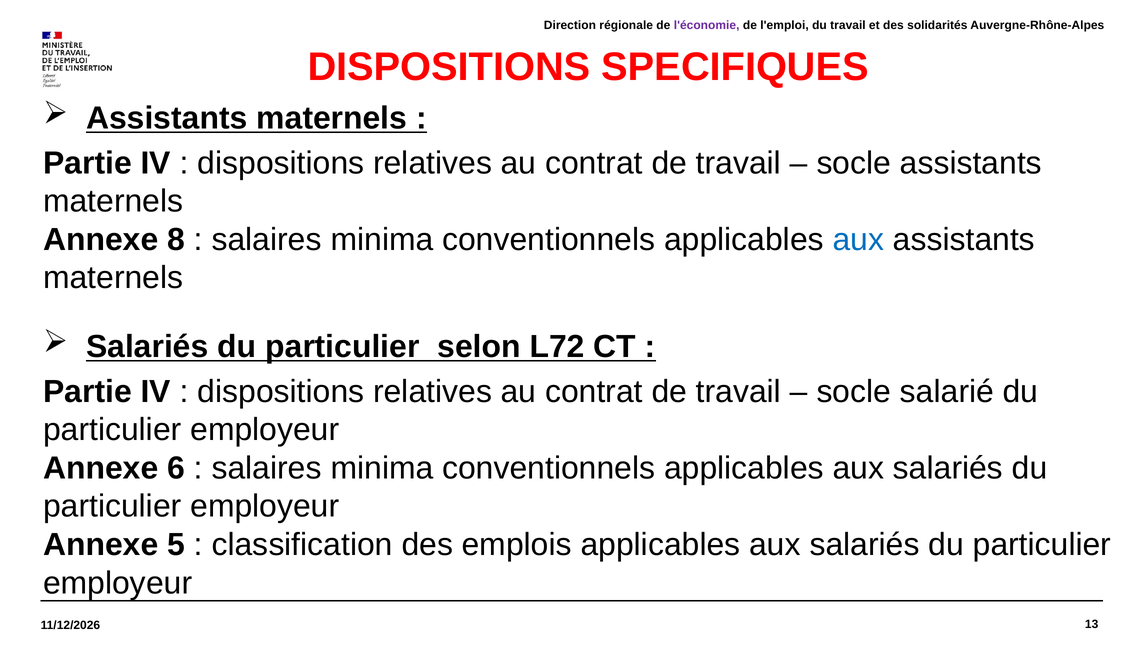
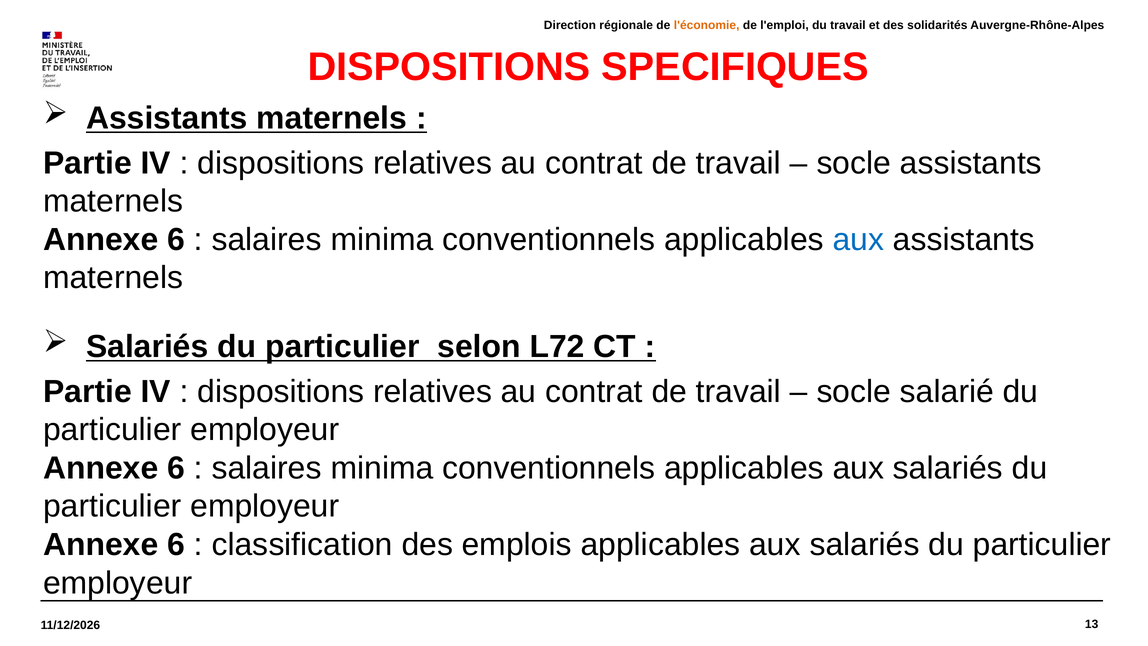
l'économie colour: purple -> orange (707, 25)
8: 8 -> 6 (176, 239)
5: 5 -> 6 (176, 544)
